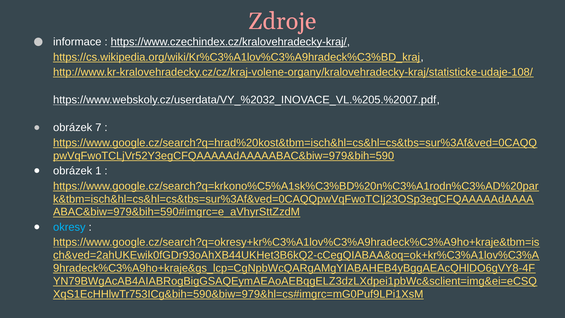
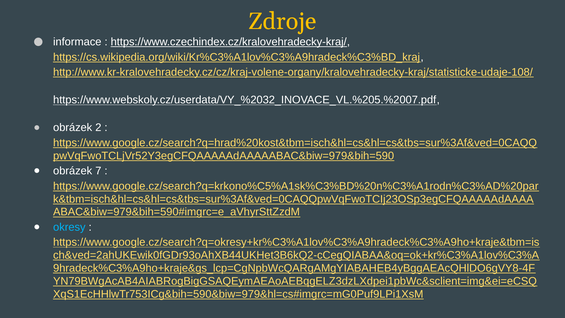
Zdroje colour: pink -> yellow (282, 21)
7: 7 -> 2 (98, 128)
1: 1 -> 7 (98, 171)
